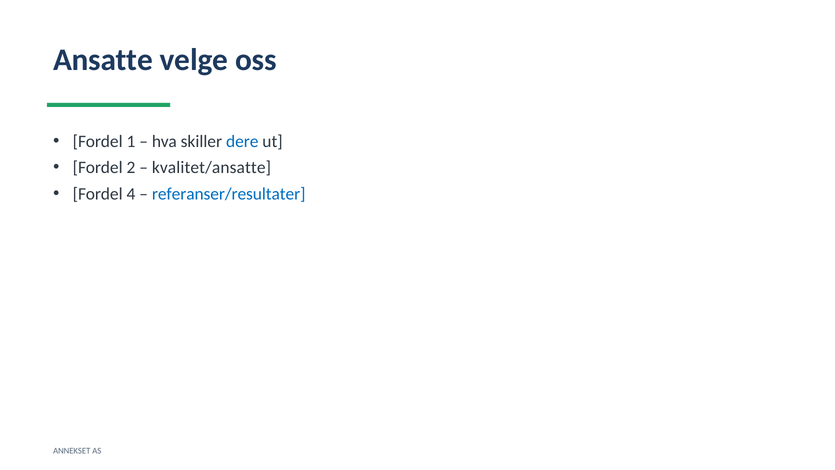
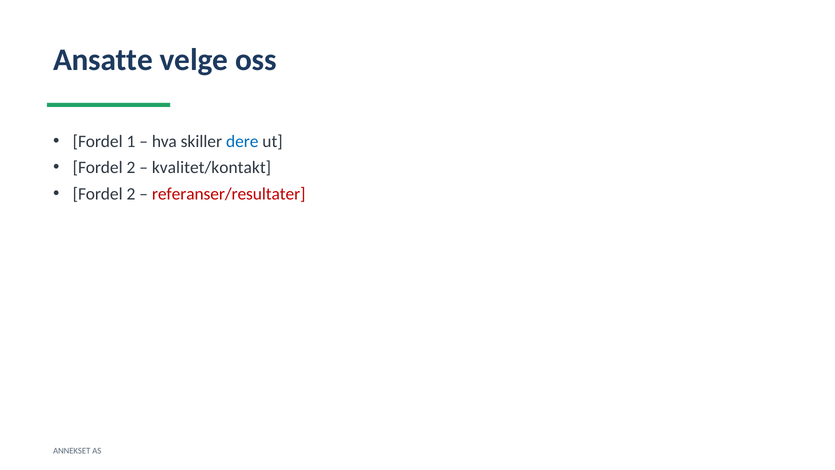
kvalitet/ansatte: kvalitet/ansatte -> kvalitet/kontakt (211, 168)
4: 4 -> 2 (131, 194)
referanser/resultater colour: blue -> red (229, 194)
